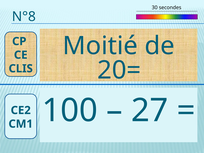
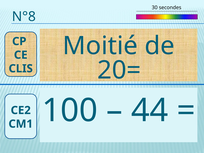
27: 27 -> 44 (150, 110)
